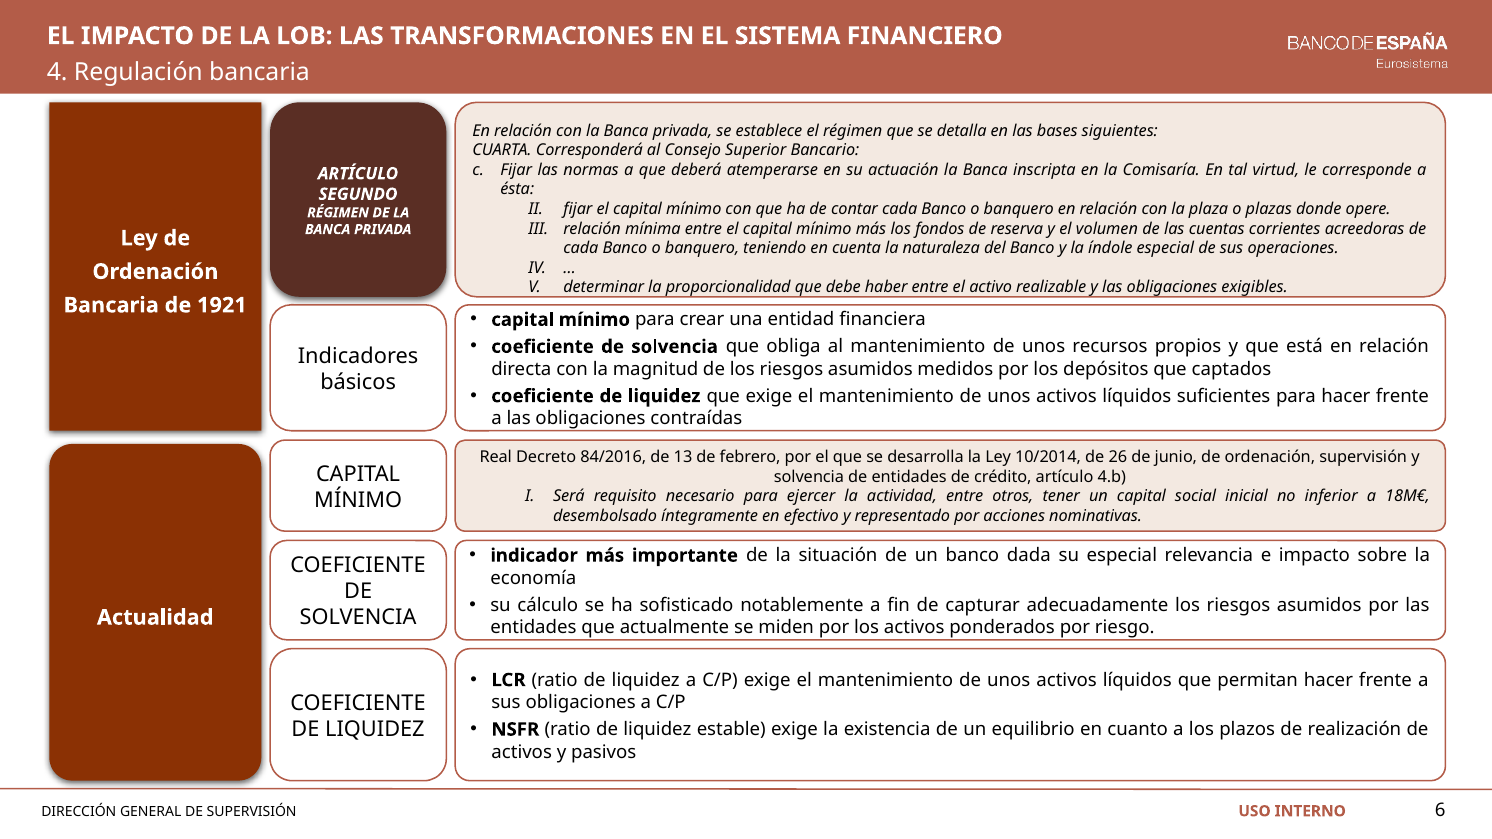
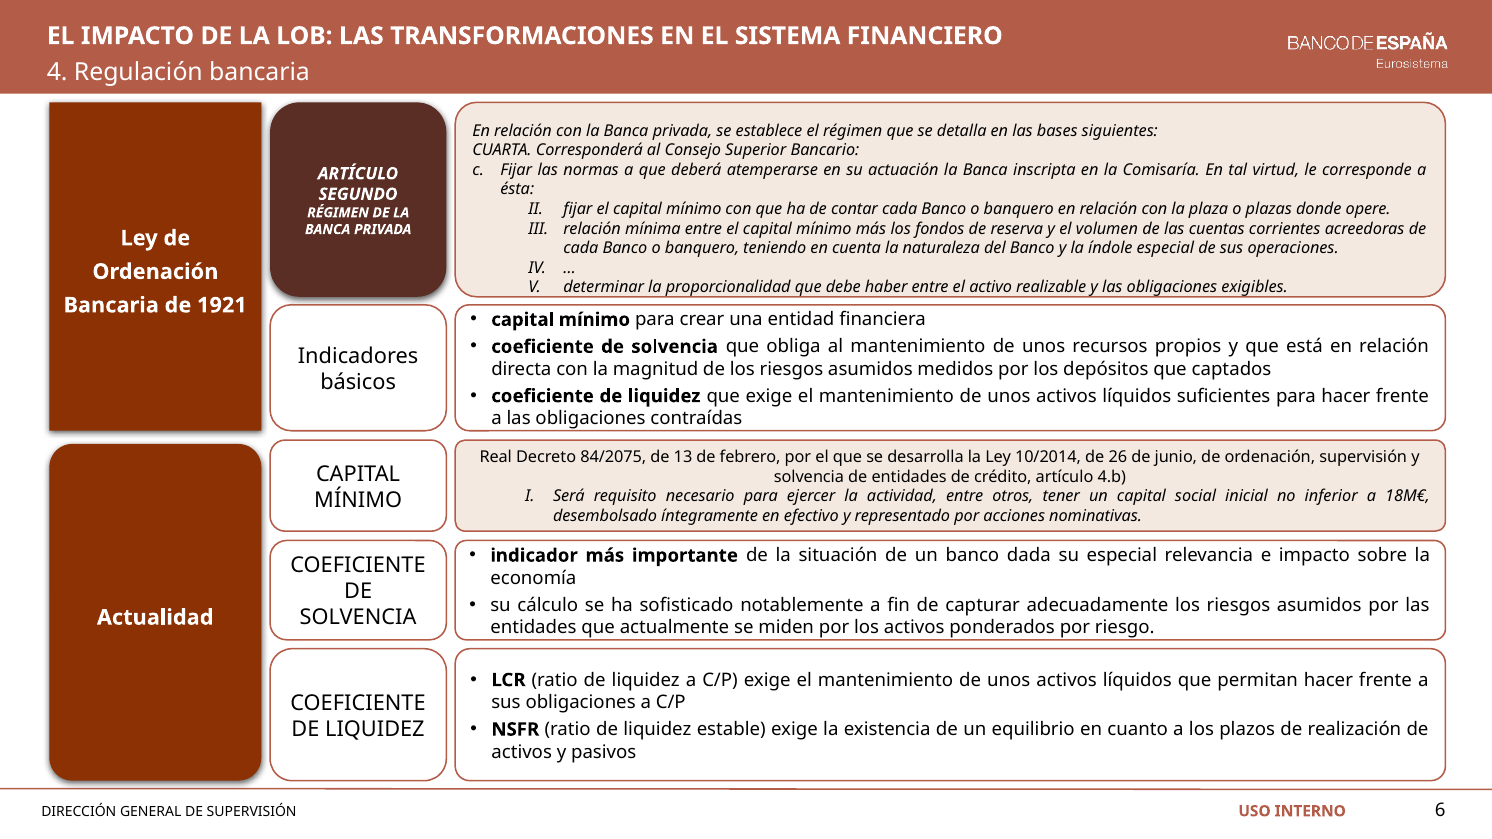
84/2016: 84/2016 -> 84/2075 (613, 458)
